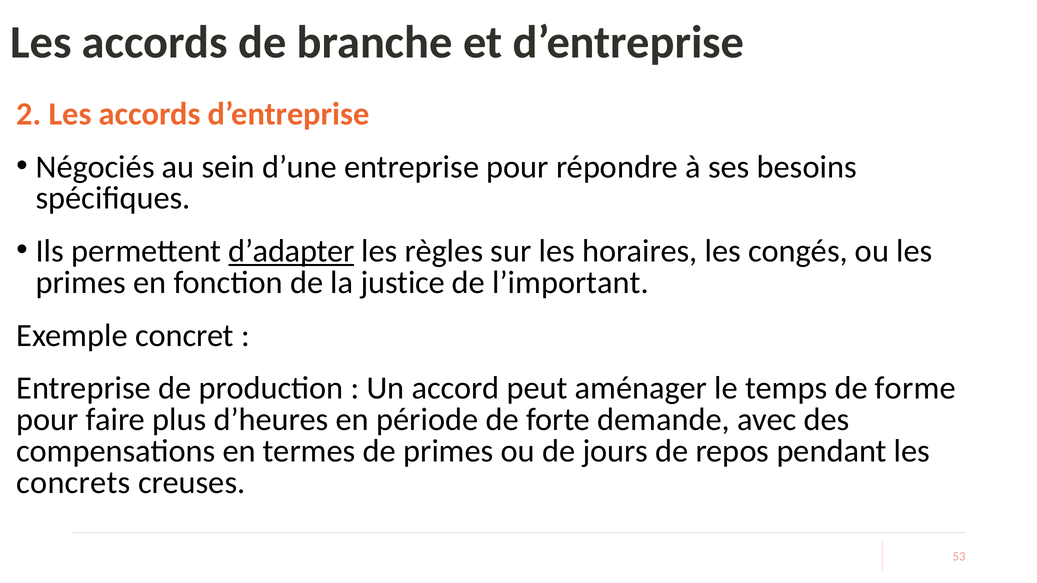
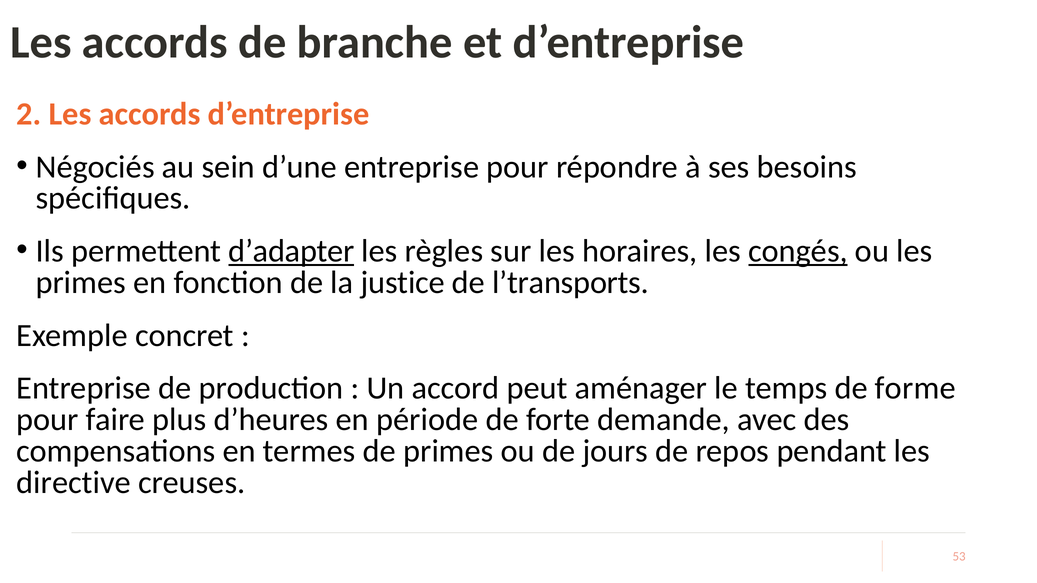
congés underline: none -> present (798, 251)
l’important: l’important -> l’transports (571, 283)
concrets: concrets -> directive (74, 483)
